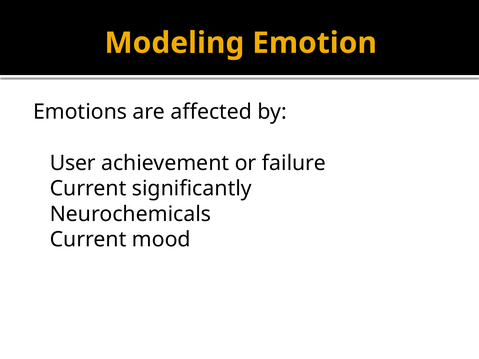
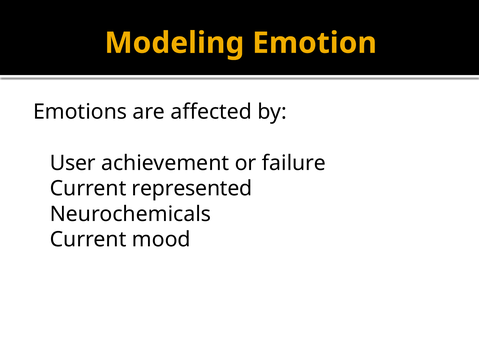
significantly: significantly -> represented (192, 189)
